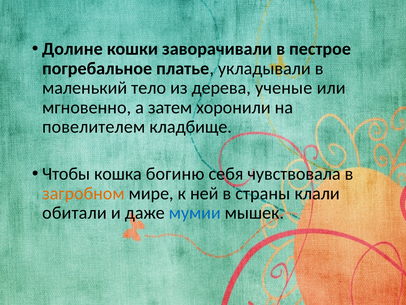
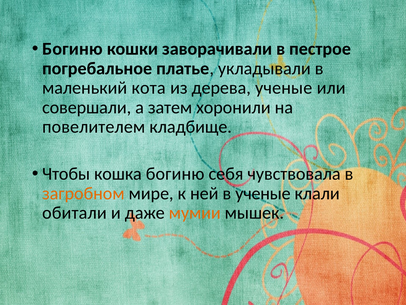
Долине: Долине -> Богиню (72, 49)
тело: тело -> кота (149, 88)
мгновенно: мгновенно -> совершали (87, 107)
в страны: страны -> ученые (263, 193)
мумии colour: blue -> orange (195, 213)
